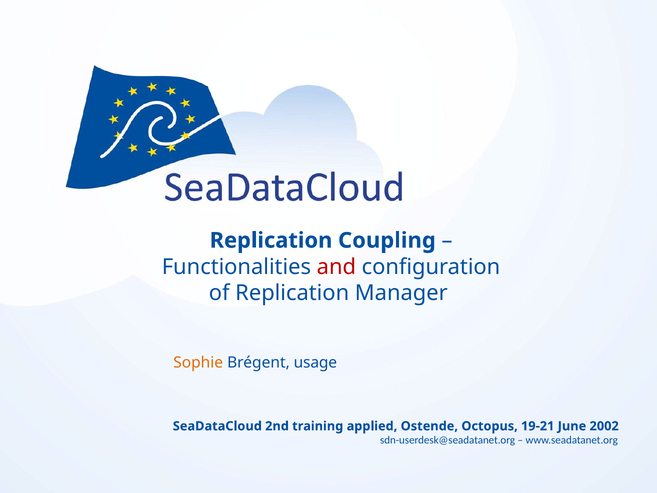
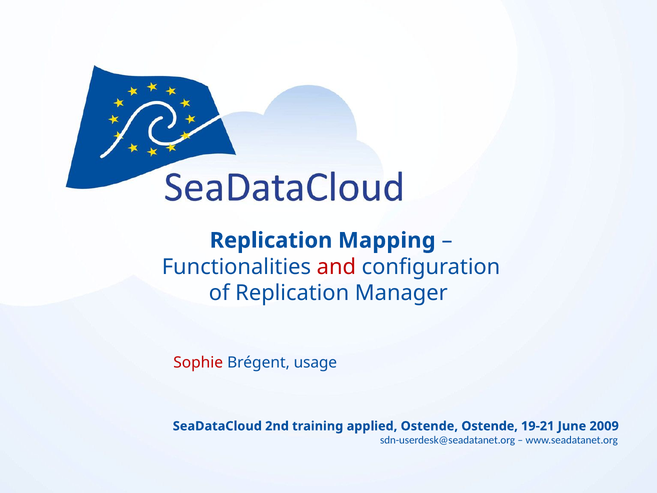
Coupling: Coupling -> Mapping (387, 240)
Sophie colour: orange -> red (198, 363)
Ostende Octopus: Octopus -> Ostende (490, 426)
2002: 2002 -> 2009 (604, 426)
